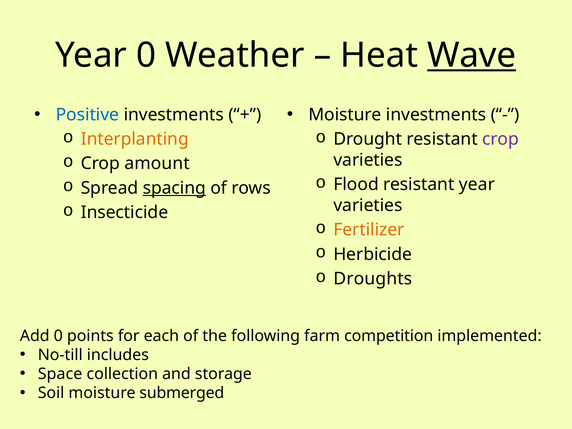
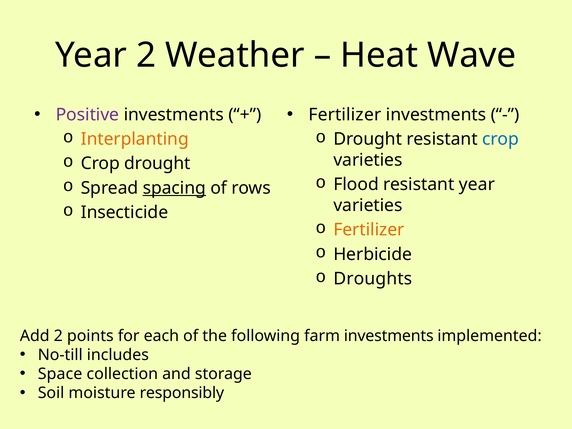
Year 0: 0 -> 2 (146, 55)
Wave underline: present -> none (472, 55)
Positive colour: blue -> purple (87, 115)
Moisture: Moisture -> Fertilizer (345, 115)
crop colour: purple -> blue (500, 139)
Crop amount: amount -> drought (157, 164)
Add 0: 0 -> 2 (58, 336)
farm competition: competition -> investments (389, 336)
submerged: submerged -> responsibly (182, 393)
